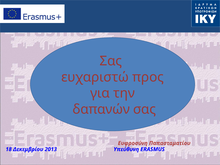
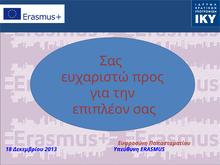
δαπανών: δαπανών -> επιπλέον (101, 109)
